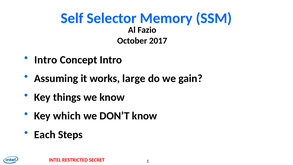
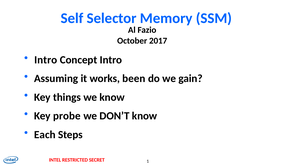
large: large -> been (134, 78)
which: which -> probe (67, 116)
